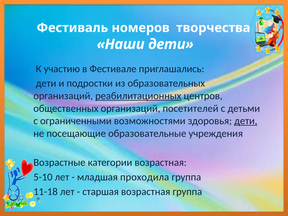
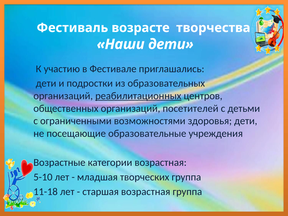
номеров: номеров -> возрасте (141, 28)
дети underline: present -> none (246, 121)
проходила: проходила -> творческих (145, 177)
